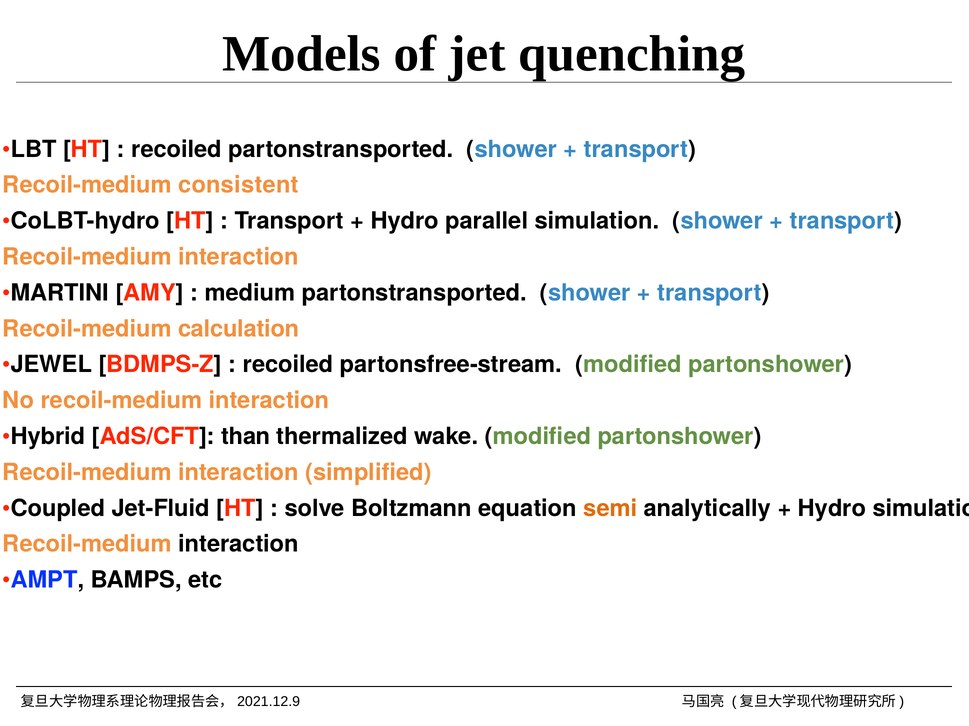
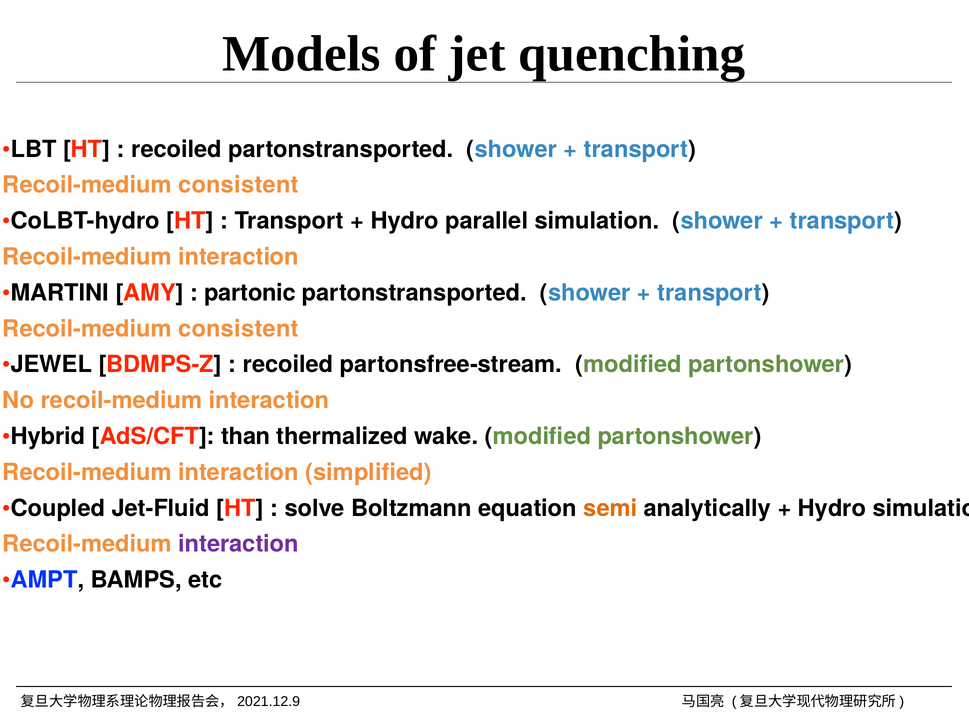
medium: medium -> partonic (250, 293)
calculation: calculation -> consistent (238, 329)
interaction colour: black -> purple (239, 545)
